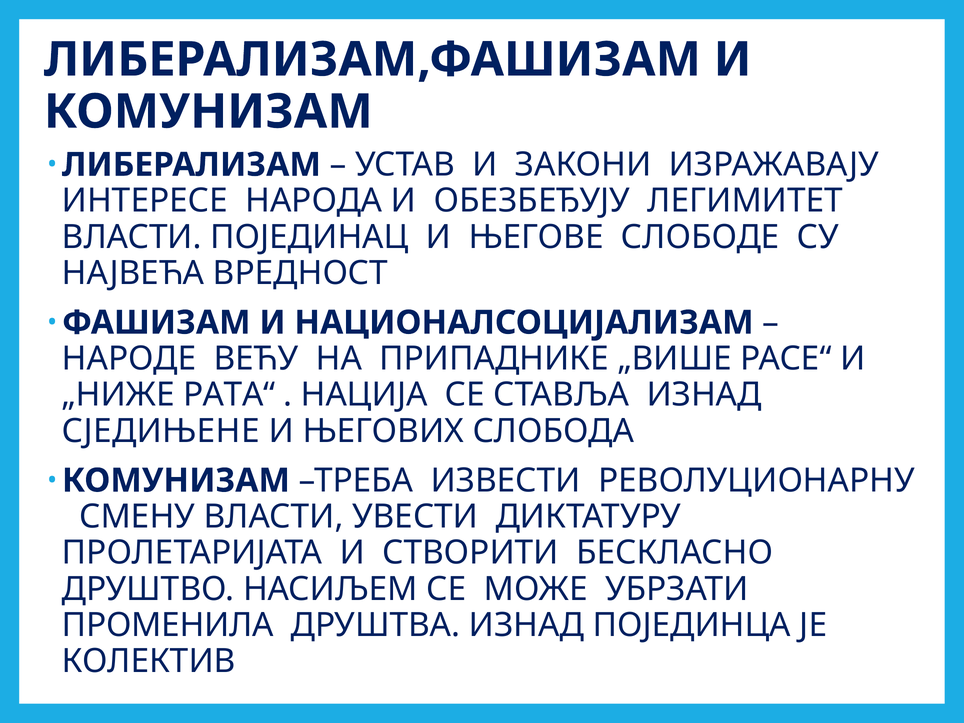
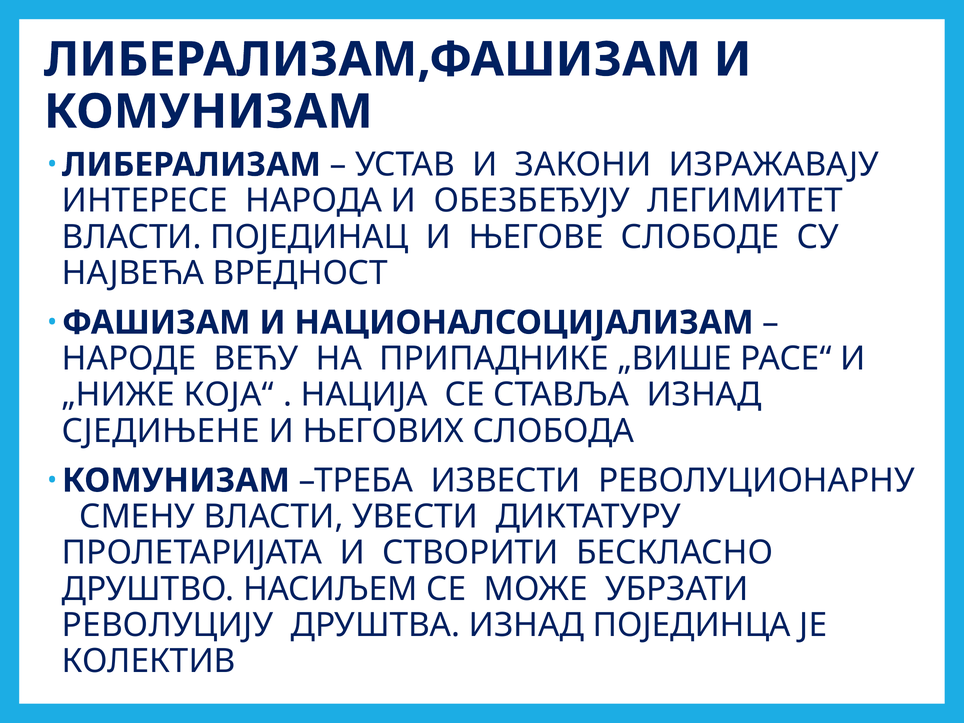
РАТА“: РАТА“ -> КОЈА“ (229, 395)
ПРОМЕНИЛА: ПРОМЕНИЛА -> РЕВОЛУЦИЈУ (168, 625)
